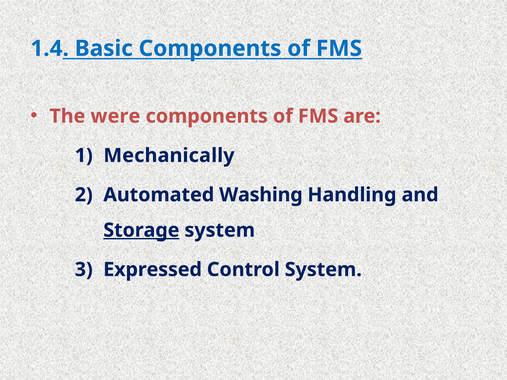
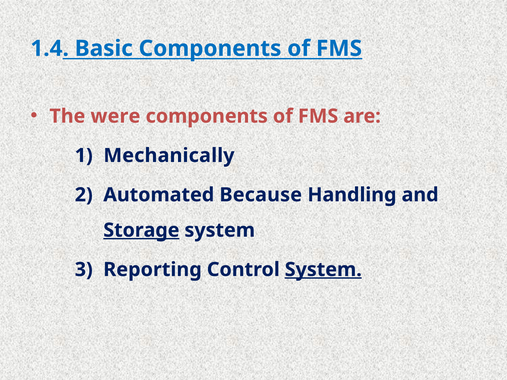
Washing: Washing -> Because (261, 195)
Expressed: Expressed -> Reporting (153, 270)
System underline: none -> present (323, 270)
